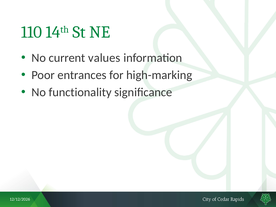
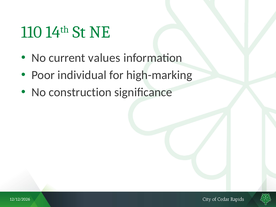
entrances: entrances -> individual (82, 75)
functionality: functionality -> construction (80, 92)
